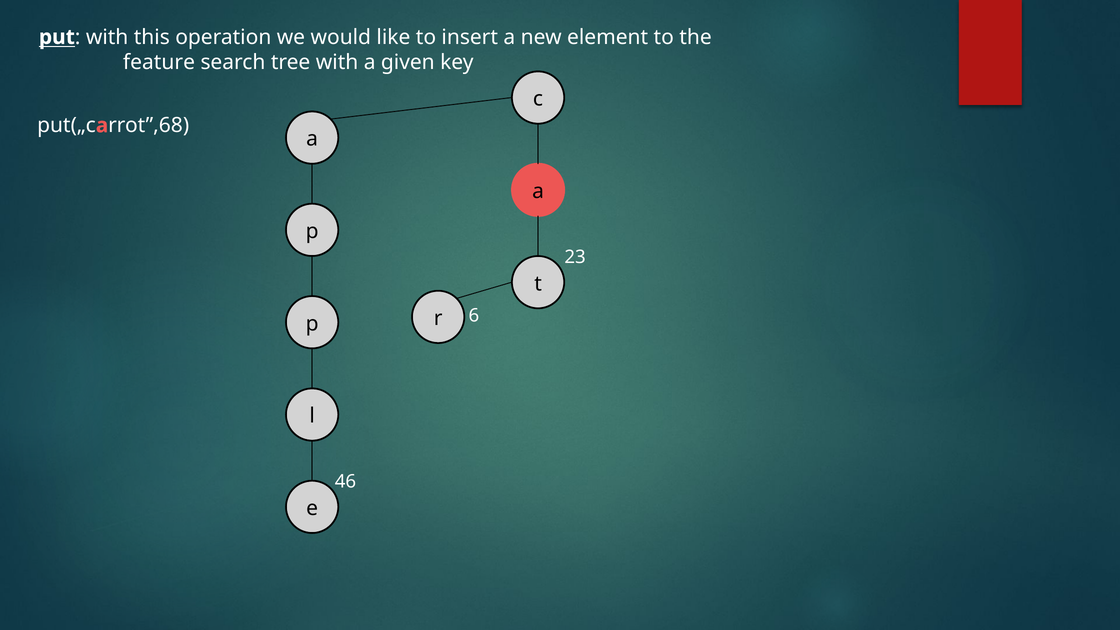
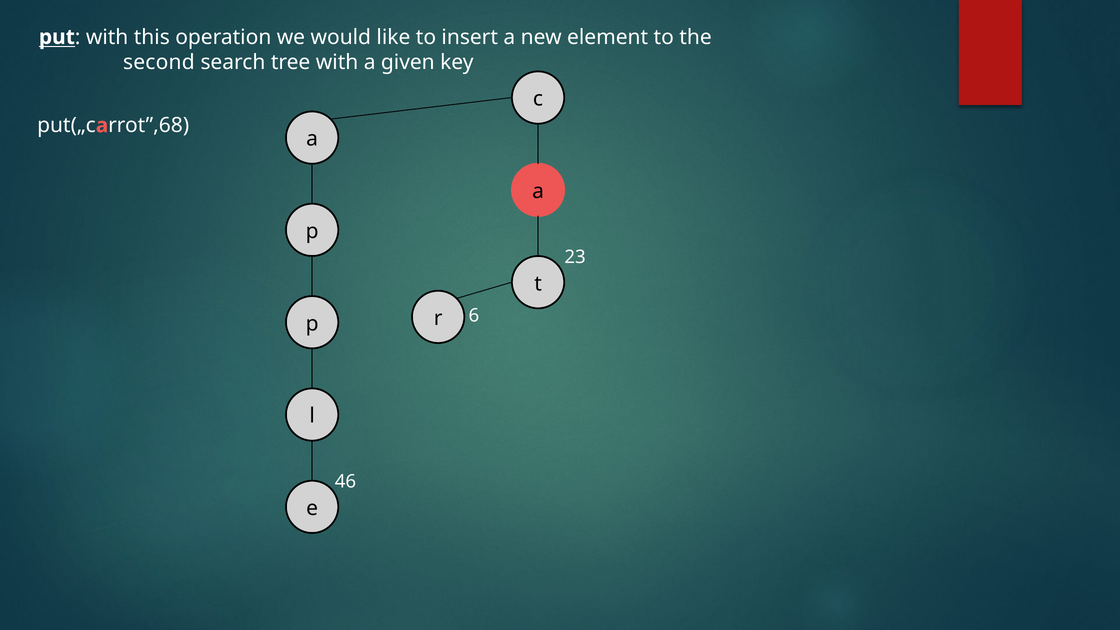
feature: feature -> second (159, 62)
